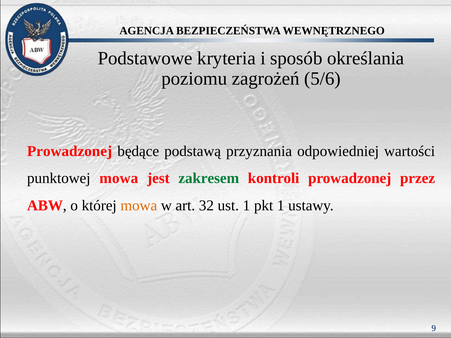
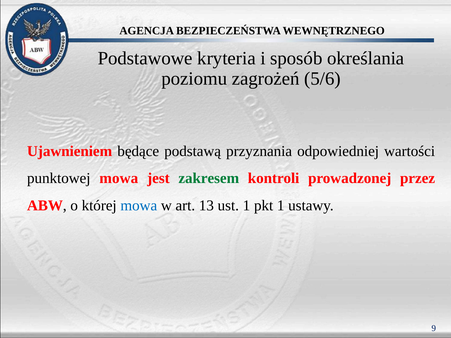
Prowadzonej: Prowadzonej -> Ujawnieniem (70, 151)
mowa colour: orange -> blue (139, 206)
32: 32 -> 13 (206, 206)
